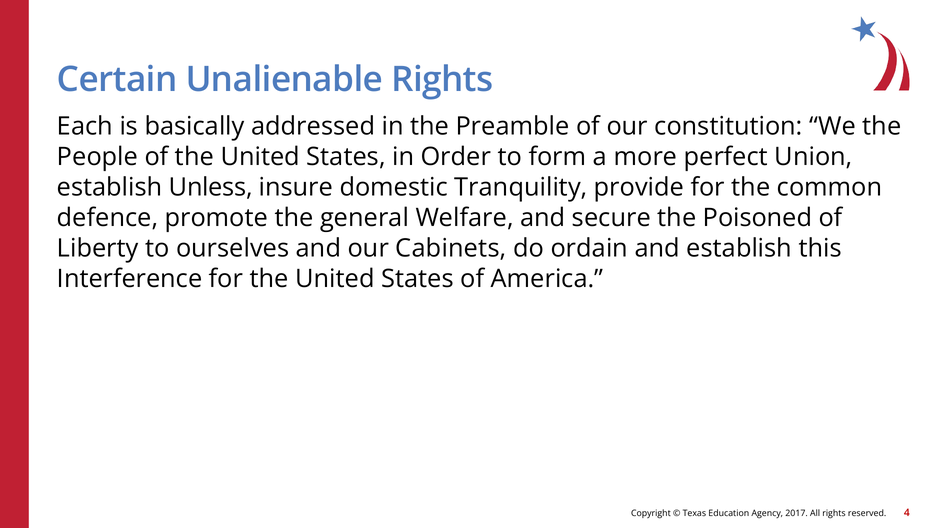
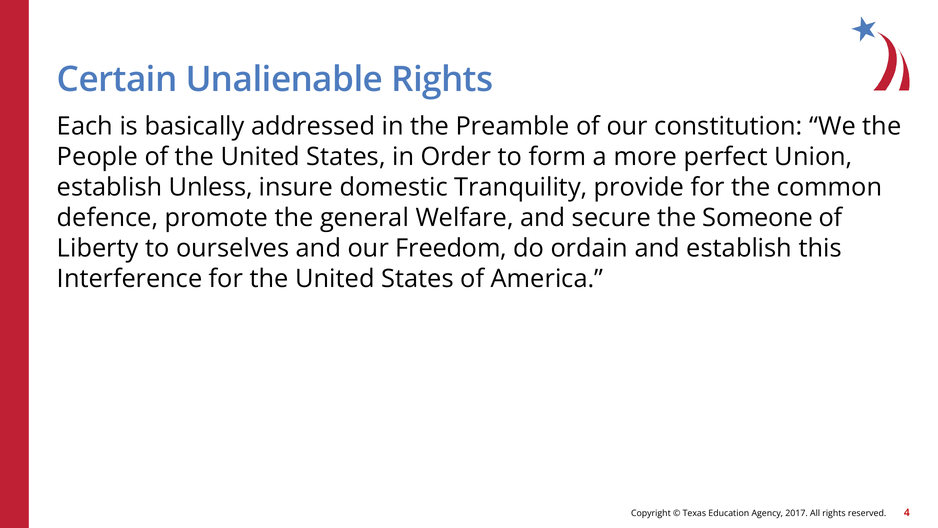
Poisoned: Poisoned -> Someone (758, 218)
Cabinets: Cabinets -> Freedom (451, 248)
